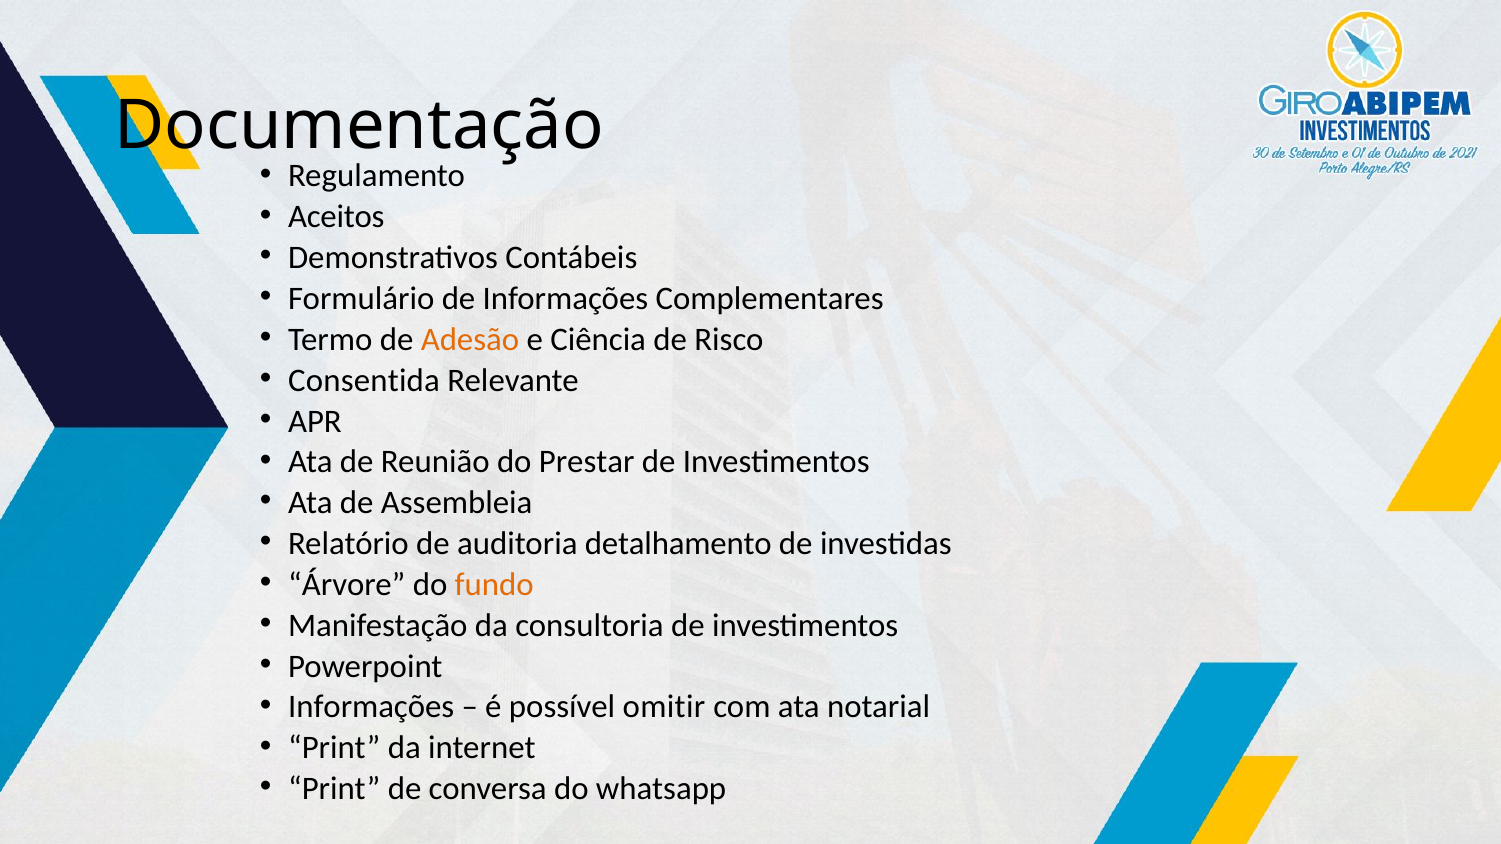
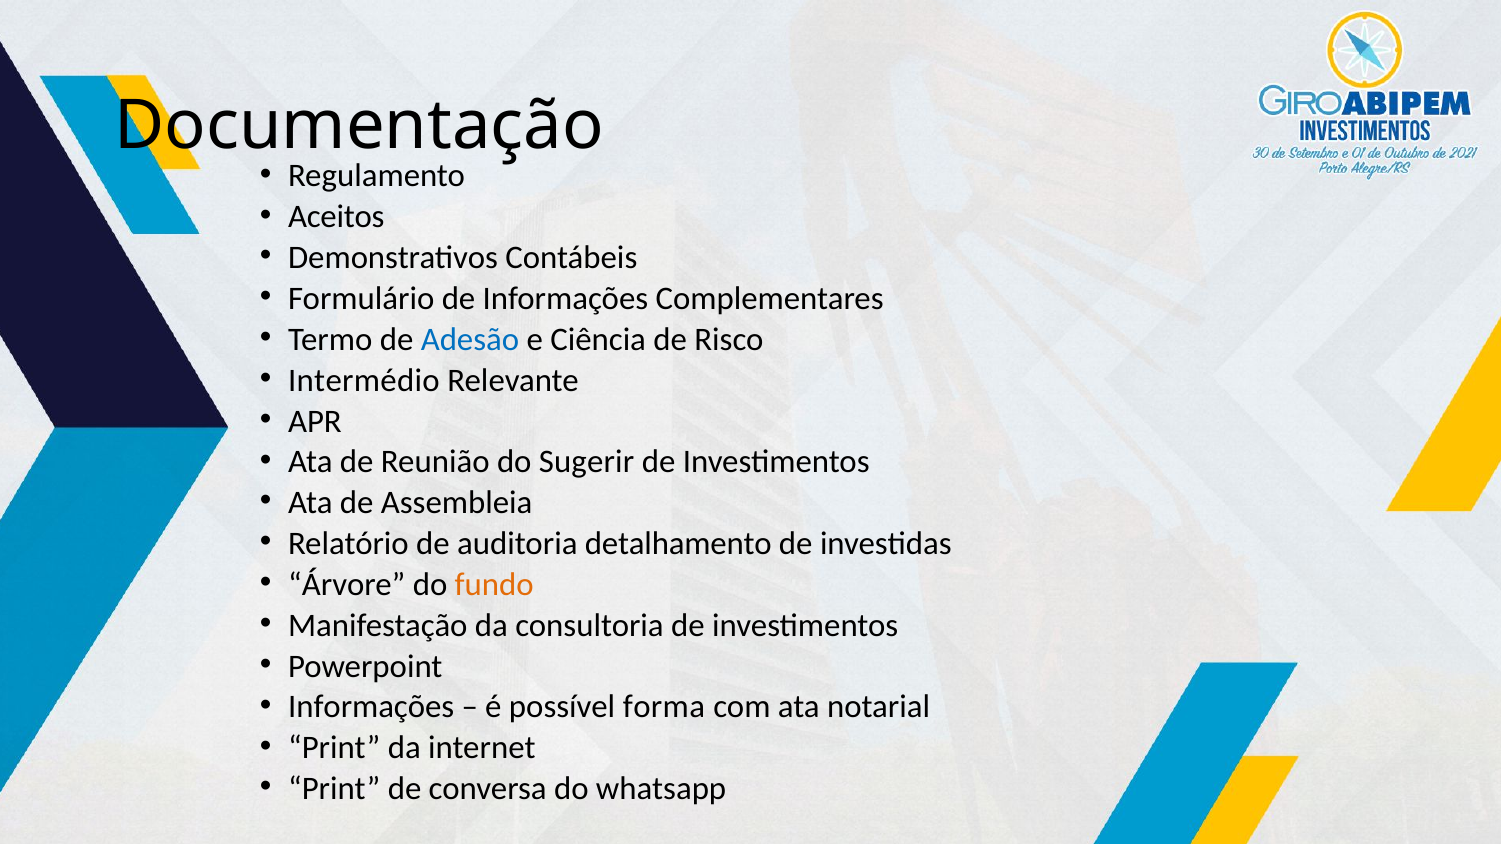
Adesão colour: orange -> blue (470, 340)
Consentida: Consentida -> Intermédio (364, 380)
Prestar: Prestar -> Sugerir (587, 462)
omitir: omitir -> forma (664, 707)
